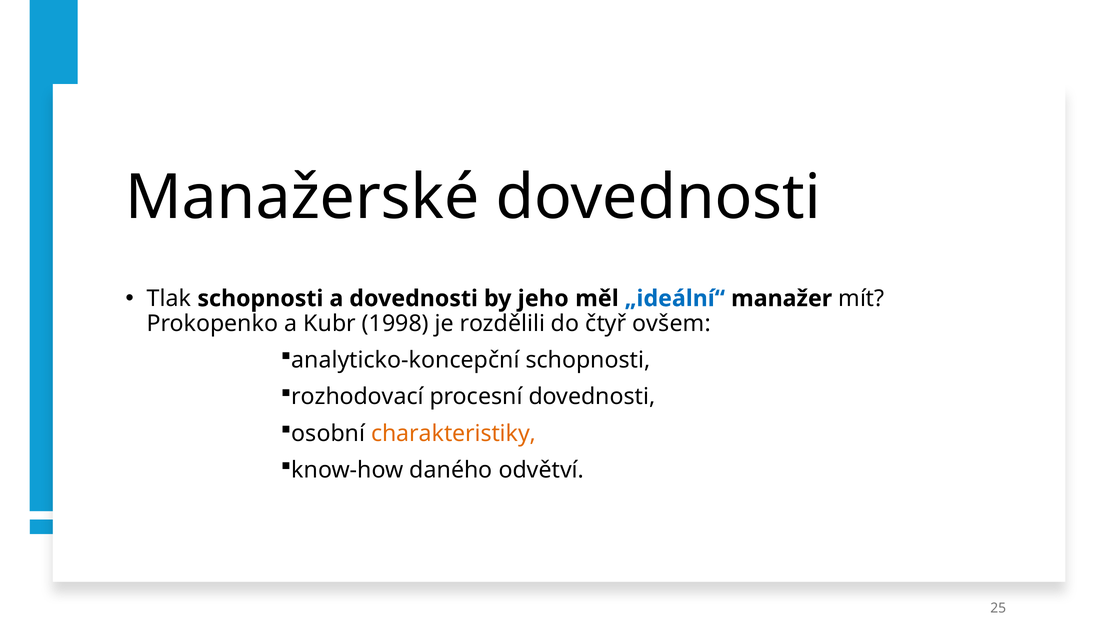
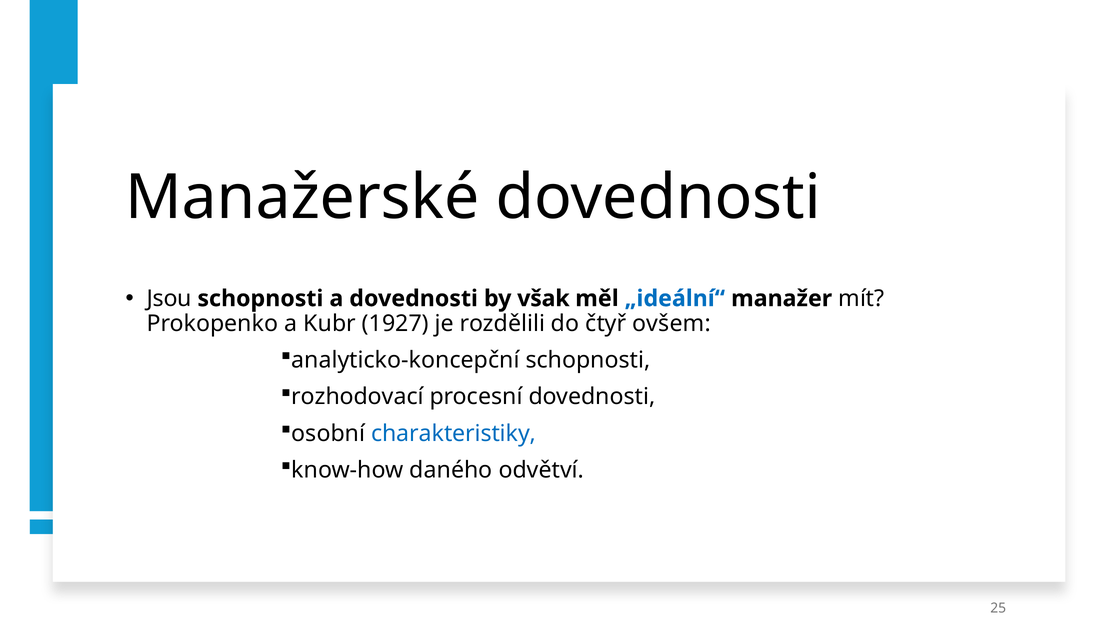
Tlak: Tlak -> Jsou (169, 299)
jeho: jeho -> však (543, 299)
1998: 1998 -> 1927 (395, 324)
charakteristiky colour: orange -> blue (454, 433)
